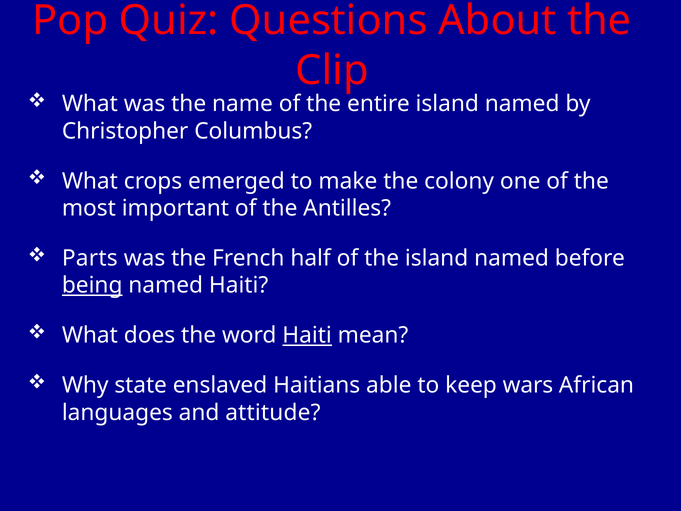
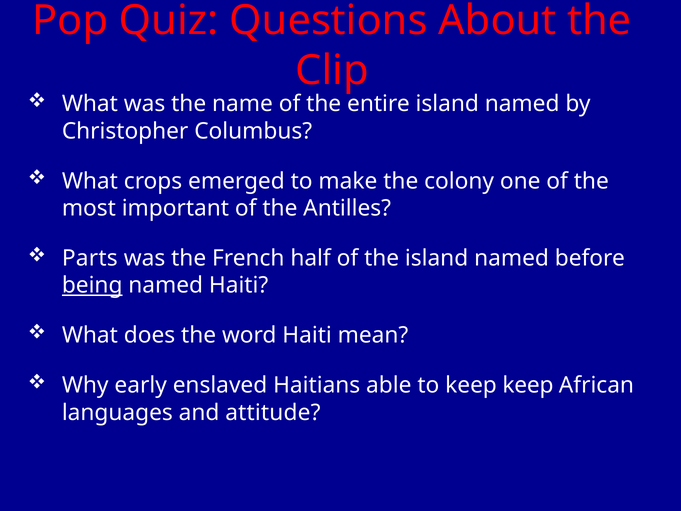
Haiti underline: present -> none (307, 335)
state: state -> early (141, 385)
keep wars: wars -> keep (528, 385)
